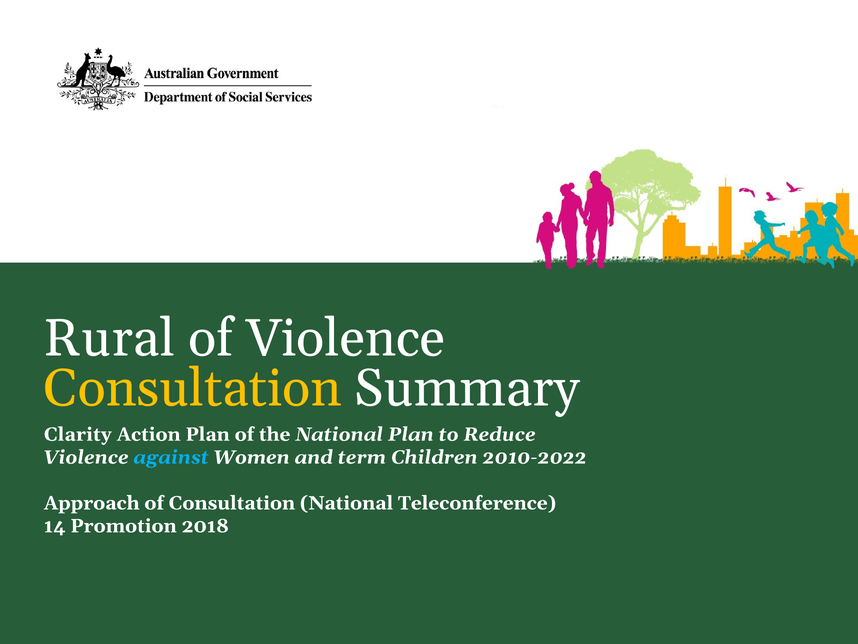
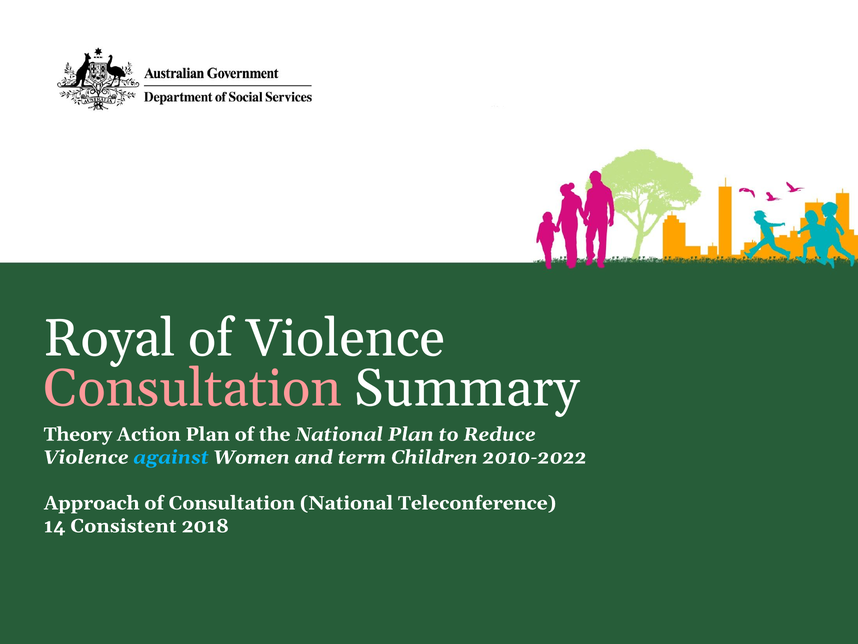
Rural: Rural -> Royal (110, 338)
Consultation colour: yellow -> pink (193, 388)
Clarity: Clarity -> Theory (78, 434)
Promotion: Promotion -> Consistent (123, 526)
